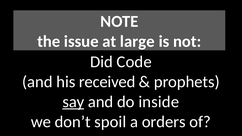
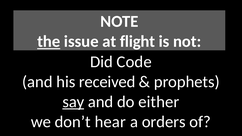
the underline: none -> present (49, 41)
large: large -> flight (137, 41)
inside: inside -> either (159, 102)
spoil: spoil -> hear (110, 122)
